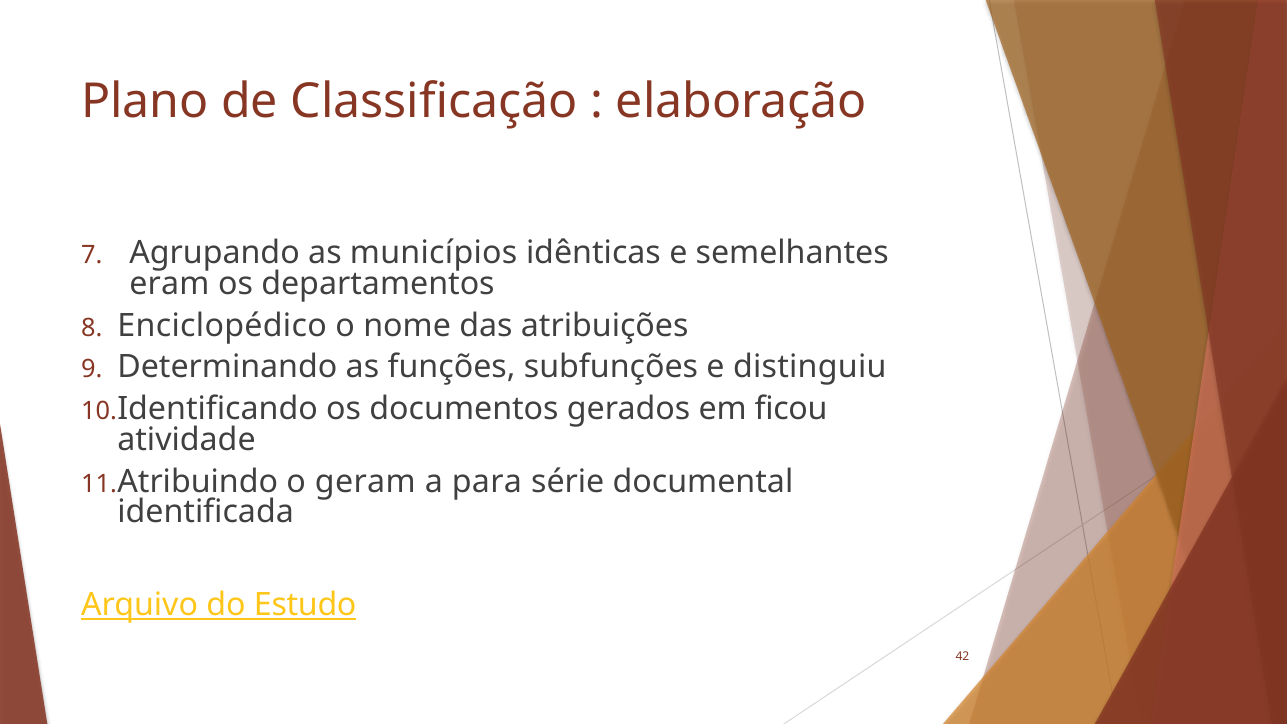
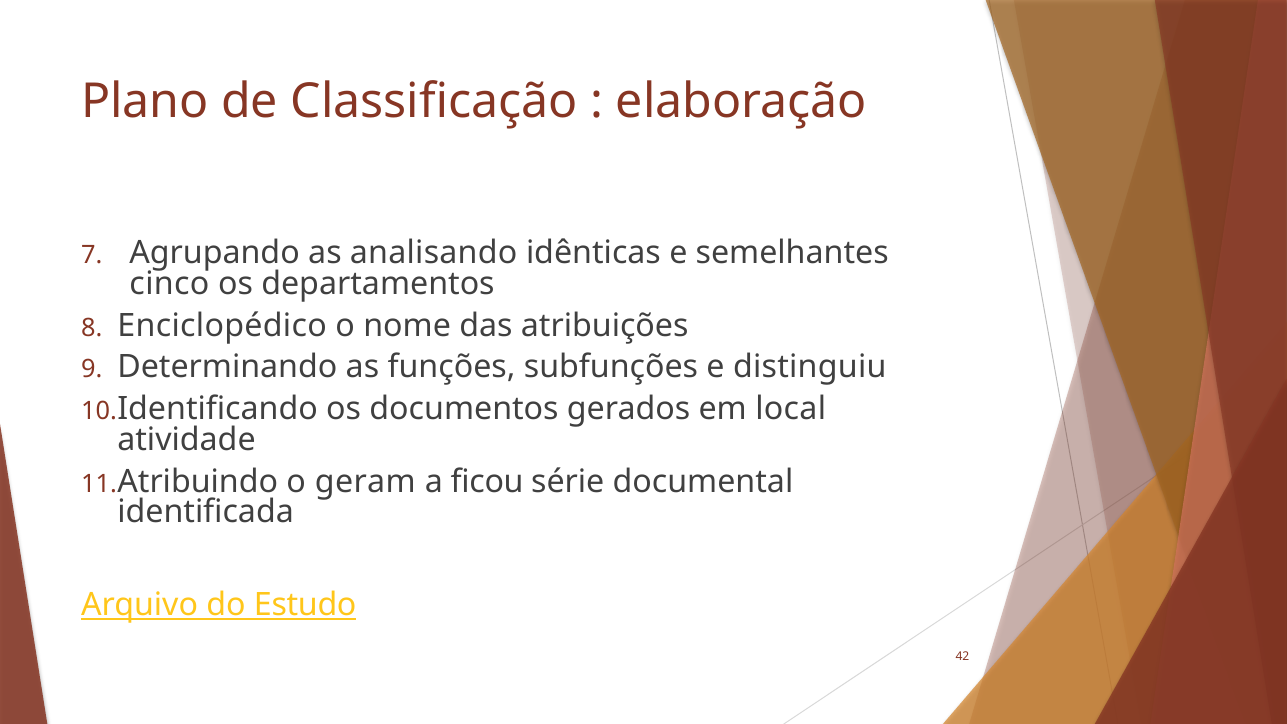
municípios: municípios -> analisando (434, 253)
eram: eram -> cinco (169, 284)
ficou: ficou -> local (791, 409)
para: para -> ficou (487, 481)
